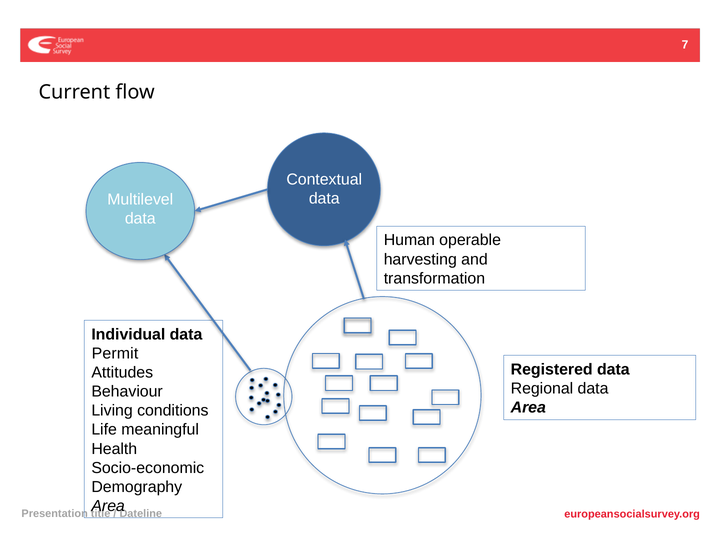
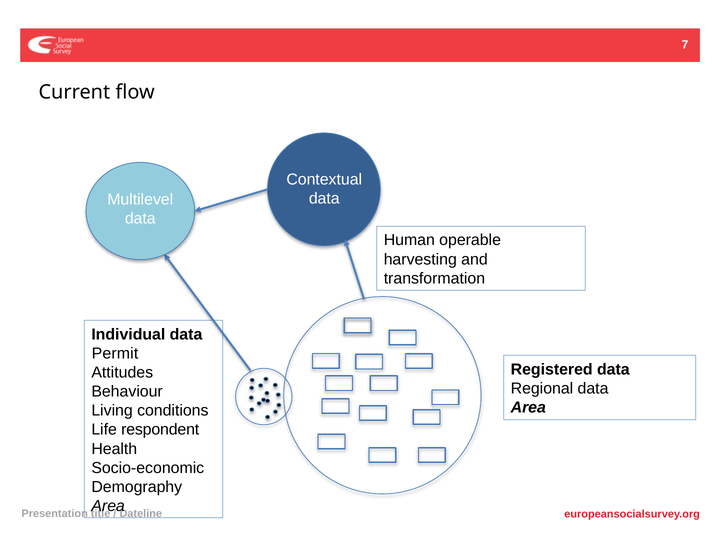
meaningful: meaningful -> respondent (160, 430)
